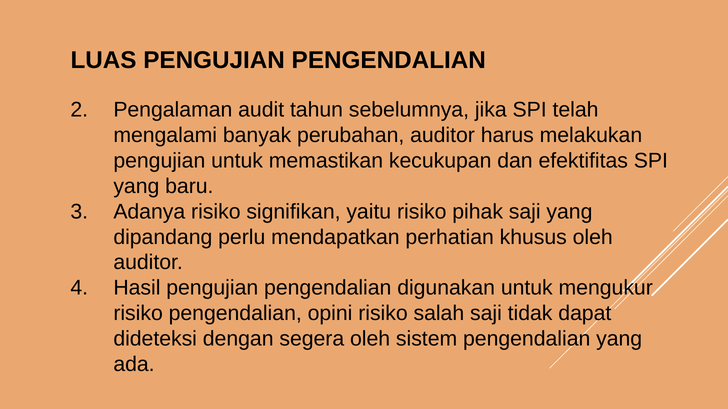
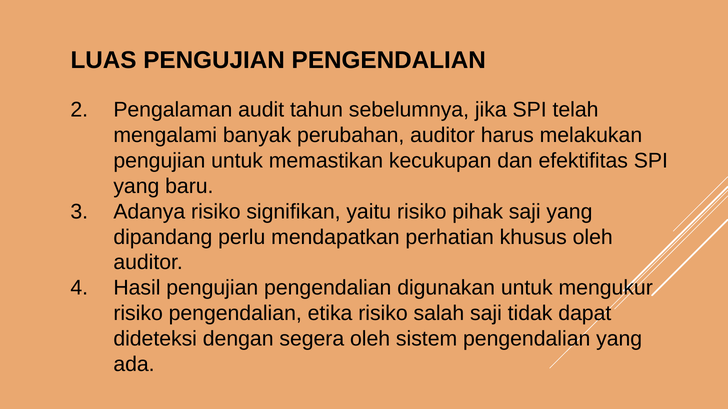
opini: opini -> etika (330, 314)
